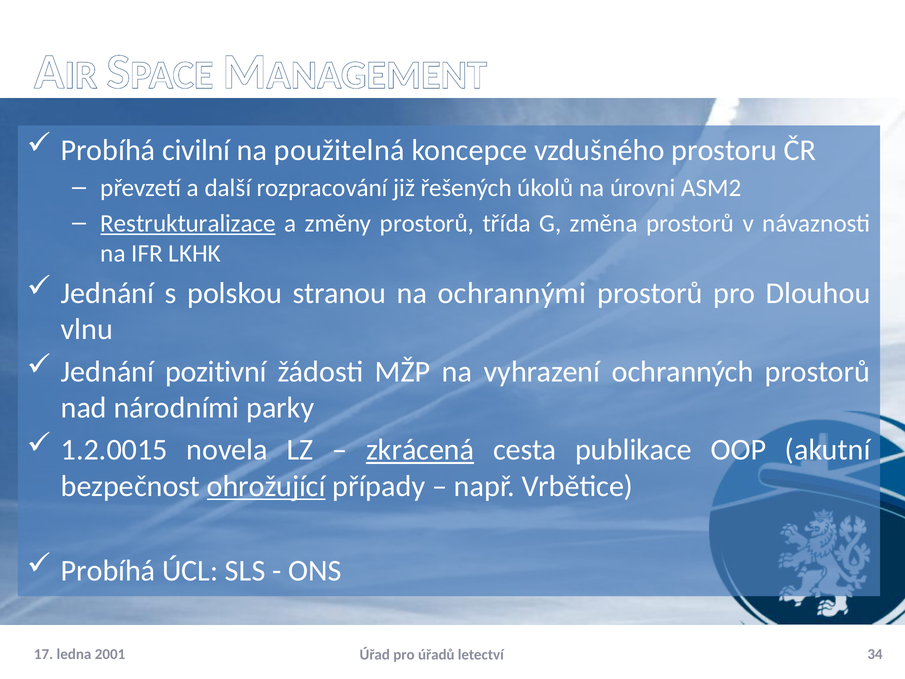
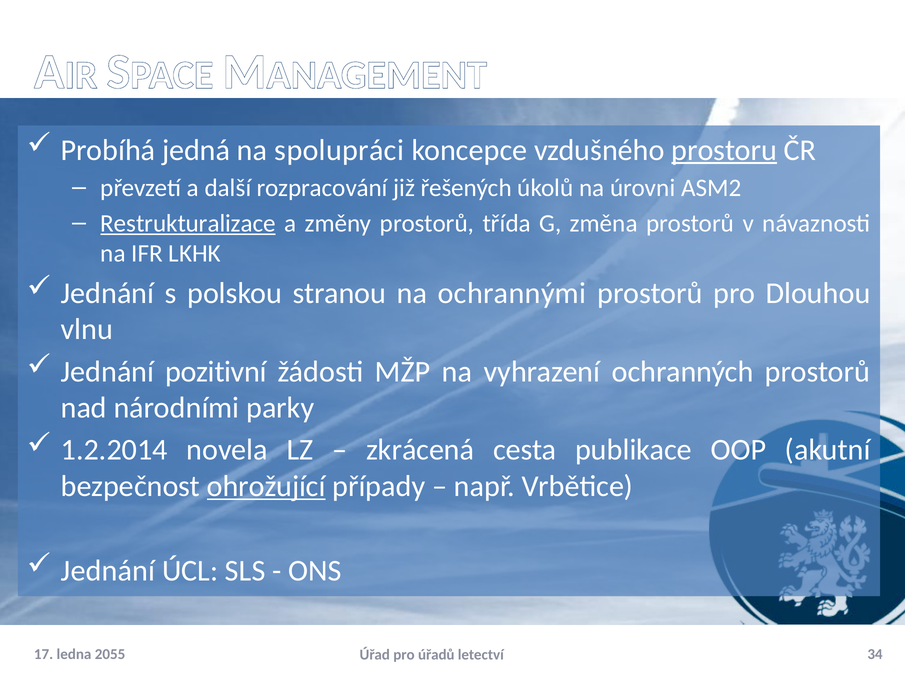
civilní: civilní -> jedná (196, 150)
použitelná: použitelná -> spolupráci (339, 150)
prostoru underline: none -> present (724, 150)
1.2.0015: 1.2.0015 -> 1.2.2014 (114, 450)
zkrácená underline: present -> none (420, 450)
Probíhá: Probíhá -> Jednání (108, 570)
2001: 2001 -> 2055 (110, 654)
